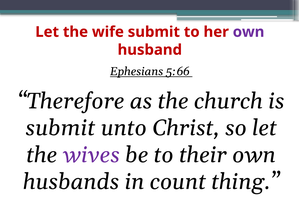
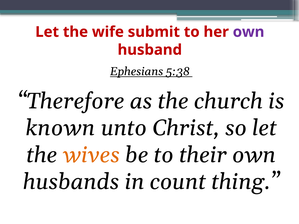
5:66: 5:66 -> 5:38 (178, 72)
submit: submit -> known (60, 128)
wives colour: purple -> orange (91, 155)
